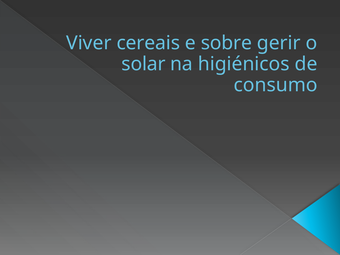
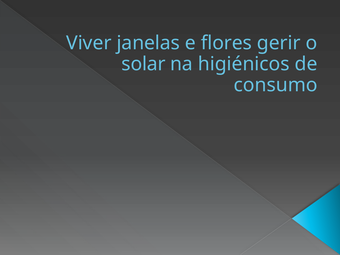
cereais: cereais -> janelas (148, 43)
sobre: sobre -> flores (226, 43)
